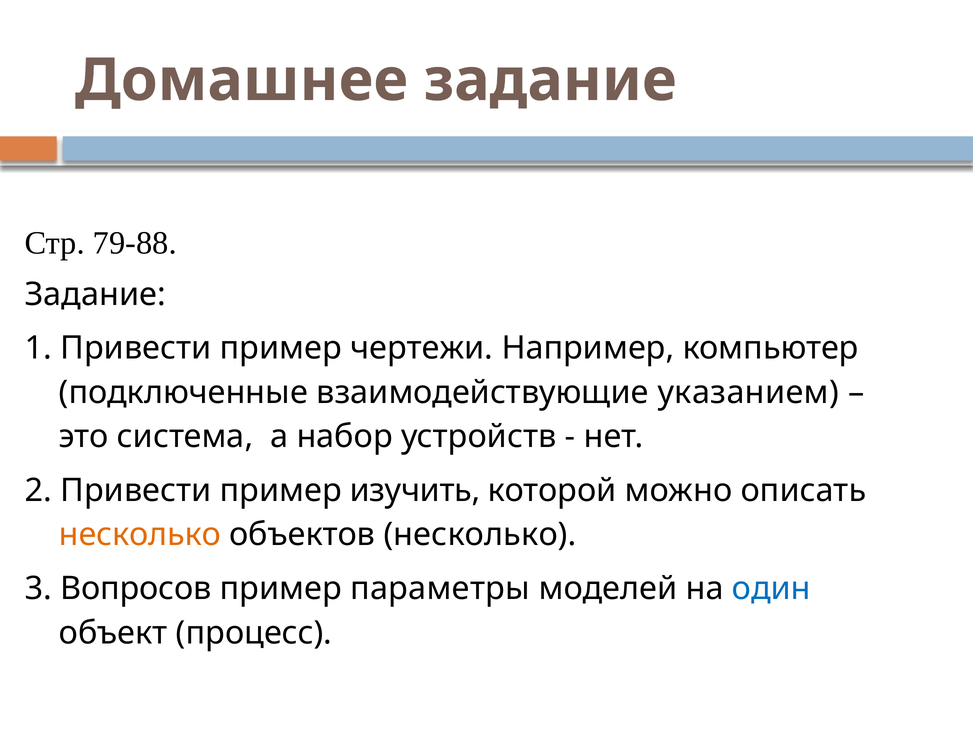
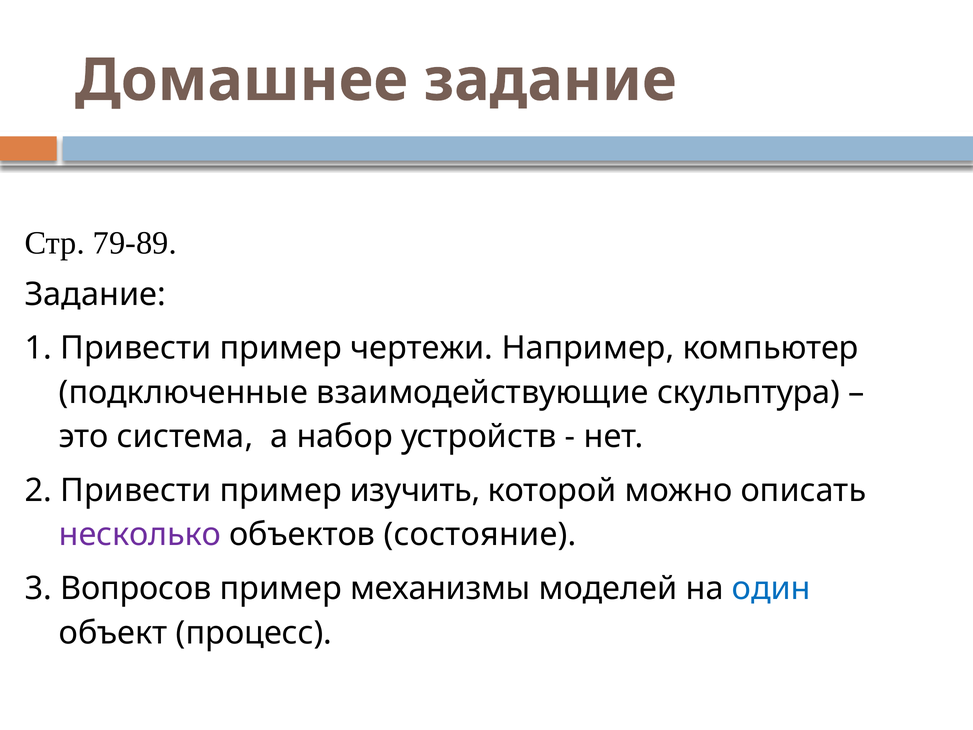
79-88: 79-88 -> 79-89 (135, 243)
указанием: указанием -> скульптура (749, 392)
несколько colour: orange -> purple (140, 535)
объектов несколько: несколько -> состояние (480, 535)
параметры: параметры -> механизмы (440, 588)
